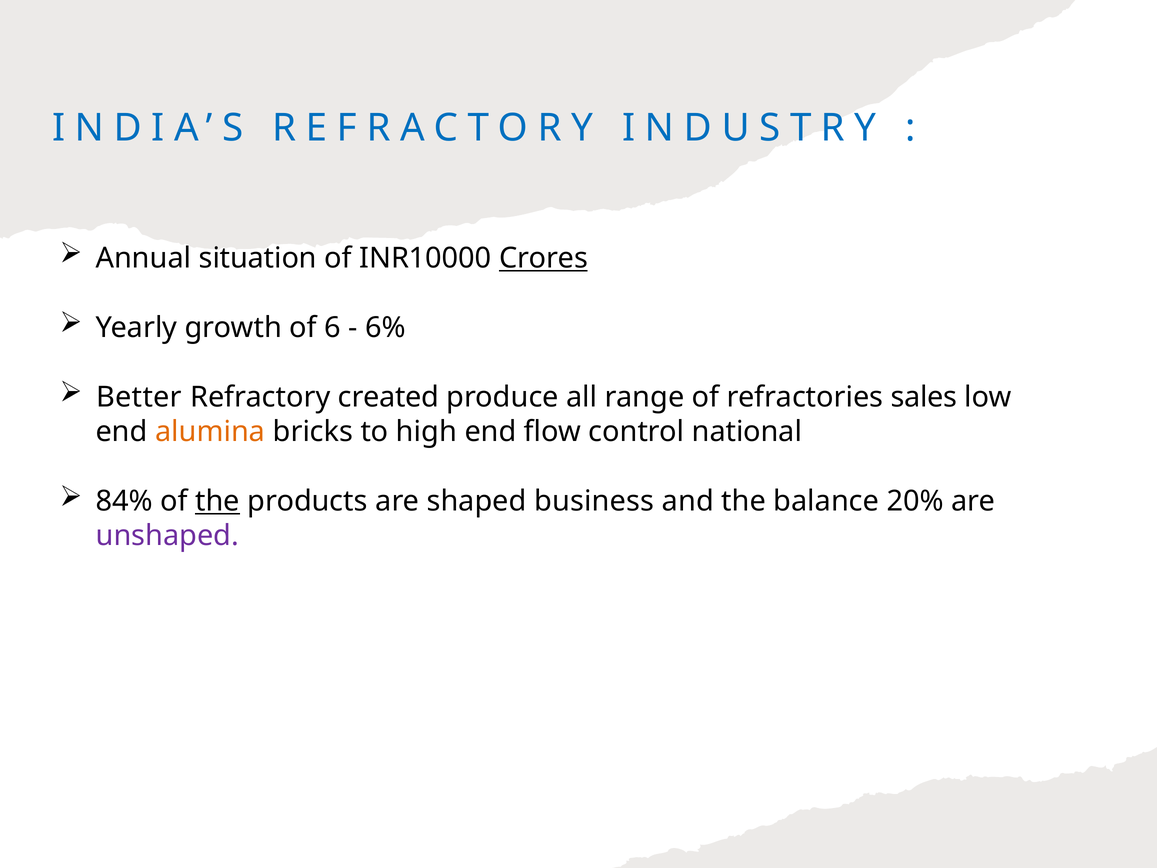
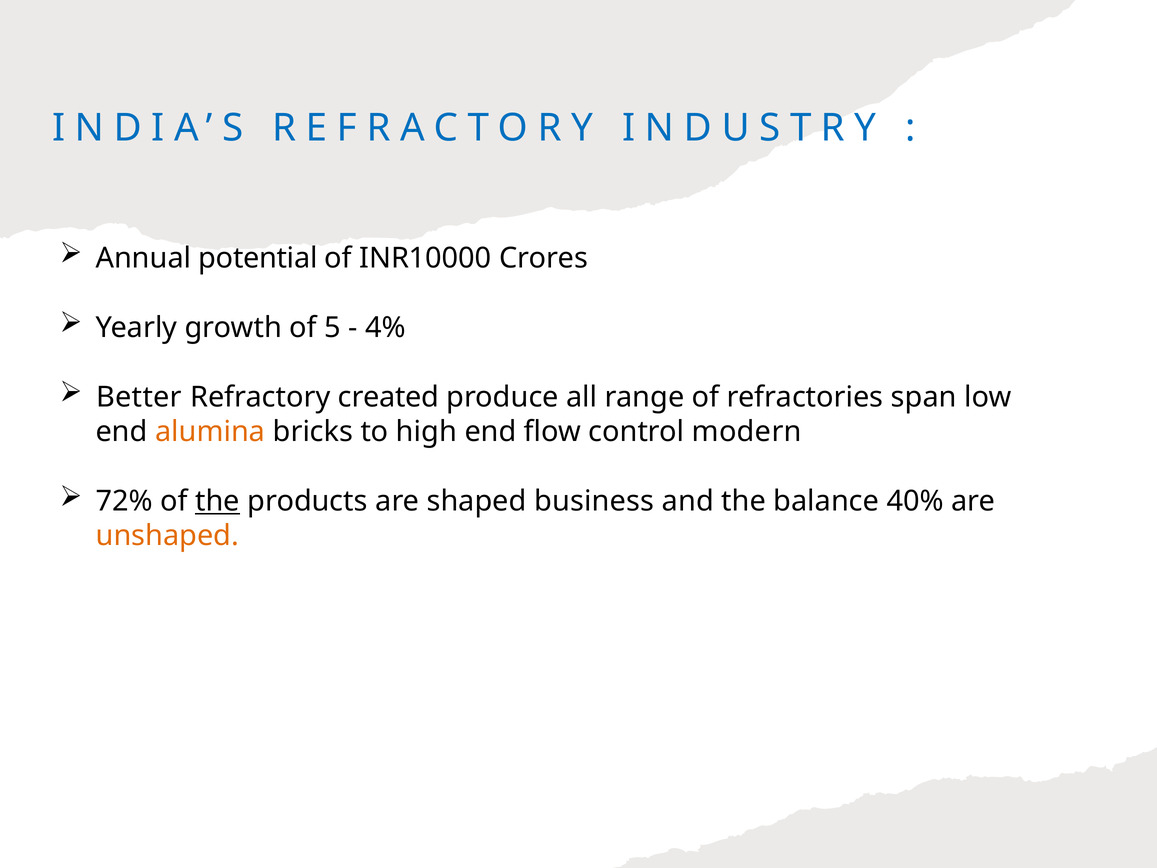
situation: situation -> potential (258, 258)
Crores underline: present -> none (543, 258)
6: 6 -> 5 (333, 328)
6%: 6% -> 4% (385, 328)
sales: sales -> span (924, 397)
national: national -> modern (747, 432)
84%: 84% -> 72% (124, 501)
20%: 20% -> 40% (915, 501)
unshaped colour: purple -> orange (167, 536)
